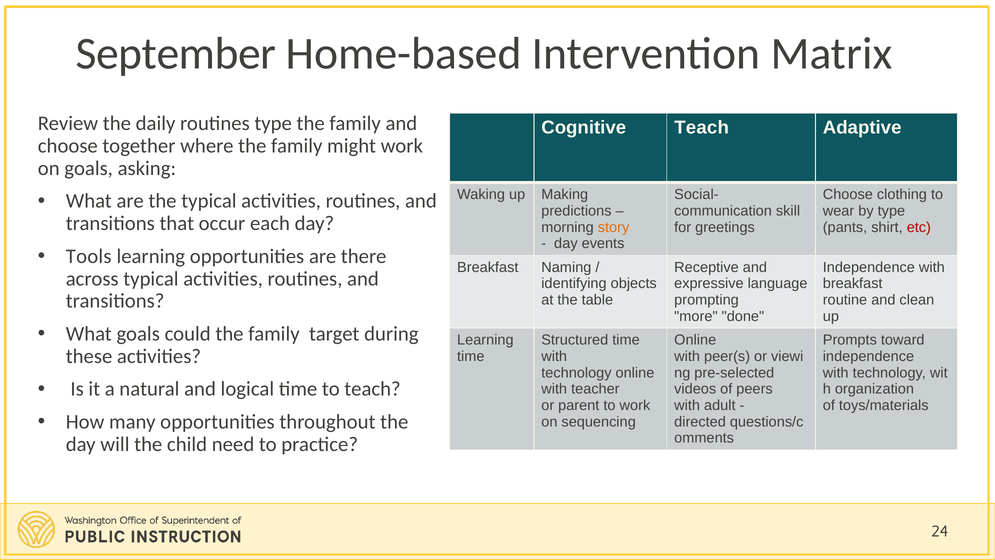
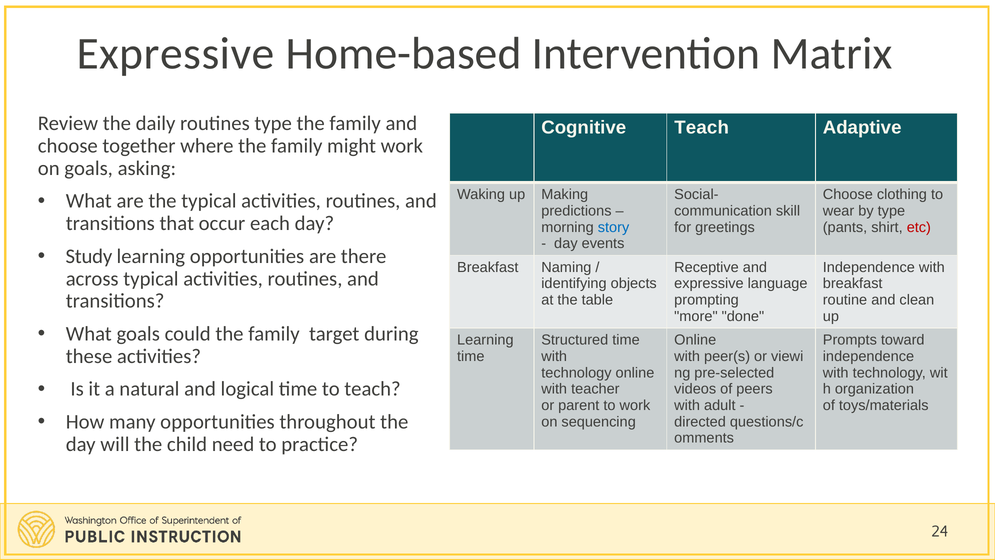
September: September -> Expressive (176, 54)
story colour: orange -> blue (614, 227)
Tools: Tools -> Study (89, 256)
